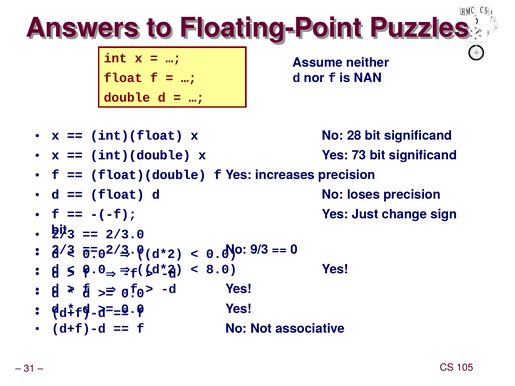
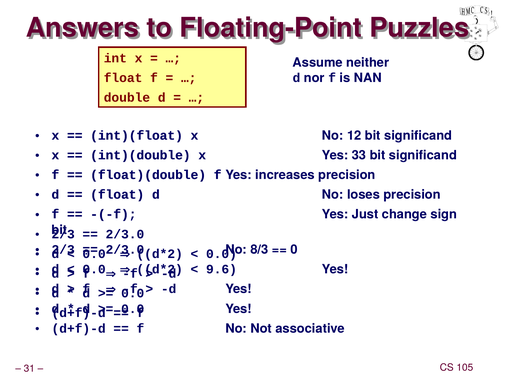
28: 28 -> 12 (354, 136)
73: 73 -> 33 (359, 155)
9/3: 9/3 -> 8/3 (259, 250)
8.0: 8.0 -> 9.6 (221, 269)
